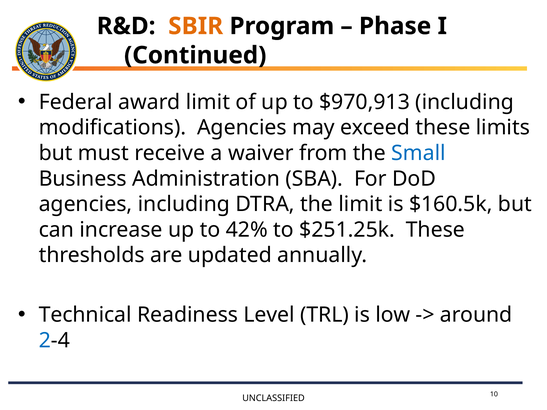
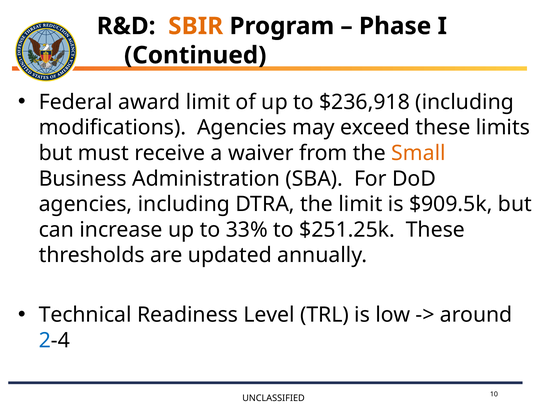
$970,913: $970,913 -> $236,918 (365, 102)
Small colour: blue -> orange (418, 153)
$160.5k: $160.5k -> $909.5k (451, 204)
42%: 42% -> 33% (247, 230)
